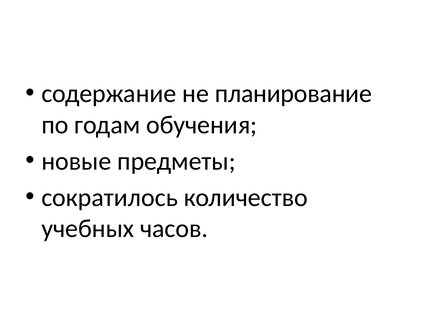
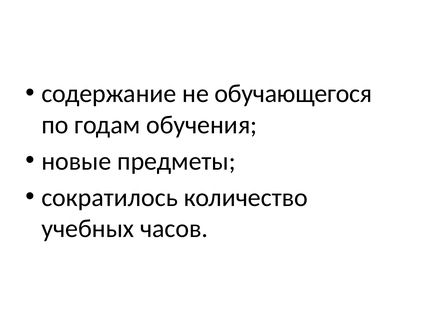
планирование: планирование -> обучающегося (293, 94)
